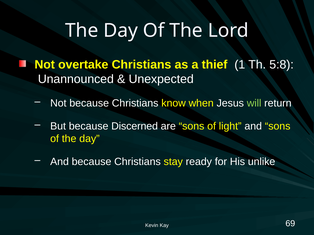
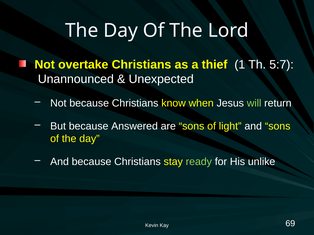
5:8: 5:8 -> 5:7 (282, 65)
Discerned: Discerned -> Answered (135, 126)
ready colour: white -> light green (199, 162)
